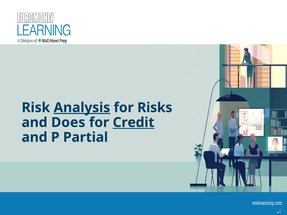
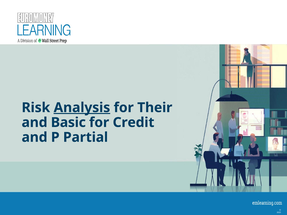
Risks: Risks -> Their (155, 108)
Does: Does -> Basic (68, 123)
Credit underline: present -> none (134, 123)
